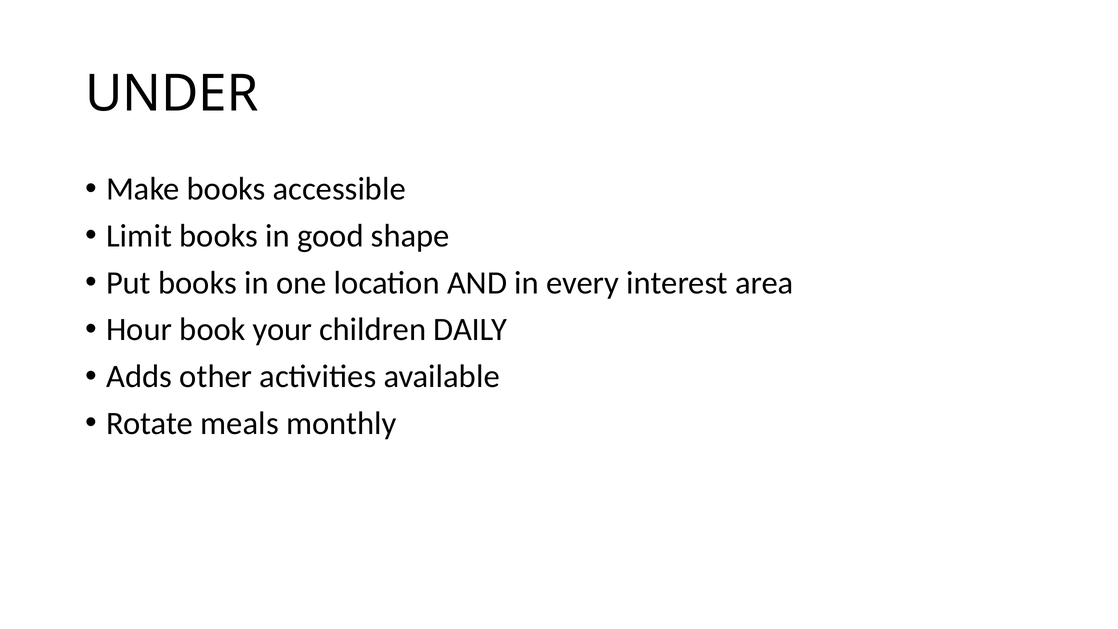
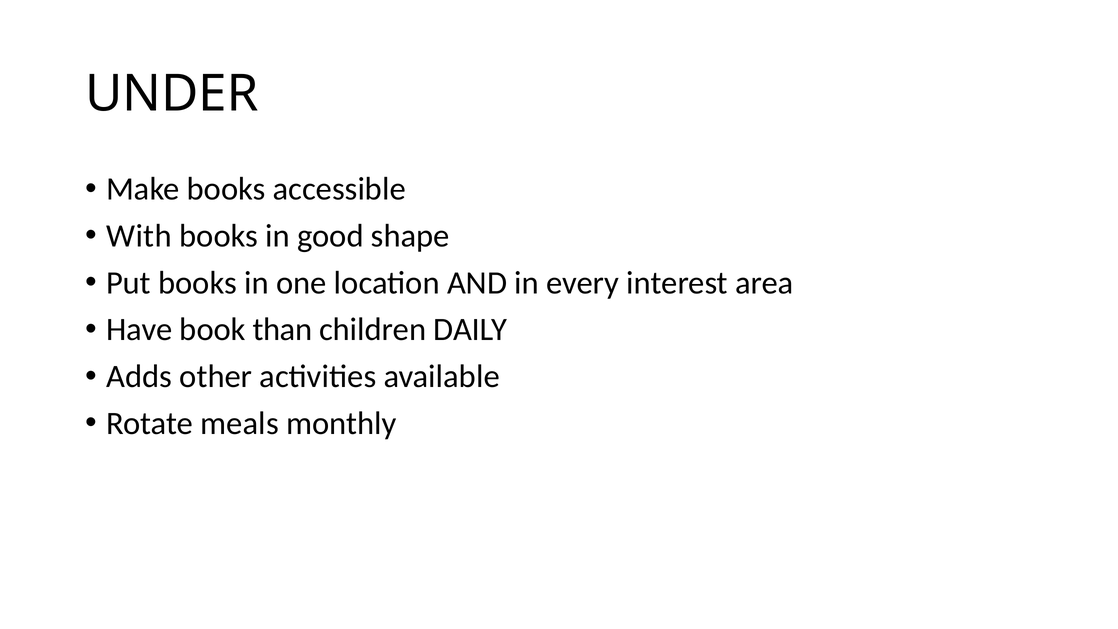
Limit: Limit -> With (139, 236)
Hour: Hour -> Have (139, 330)
your: your -> than (282, 330)
